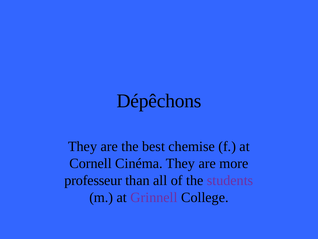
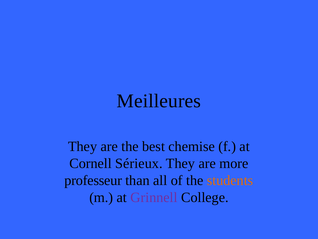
Dépêchons: Dépêchons -> Meilleures (159, 101)
Cinéma: Cinéma -> Sérieux (139, 163)
students colour: purple -> orange (230, 180)
